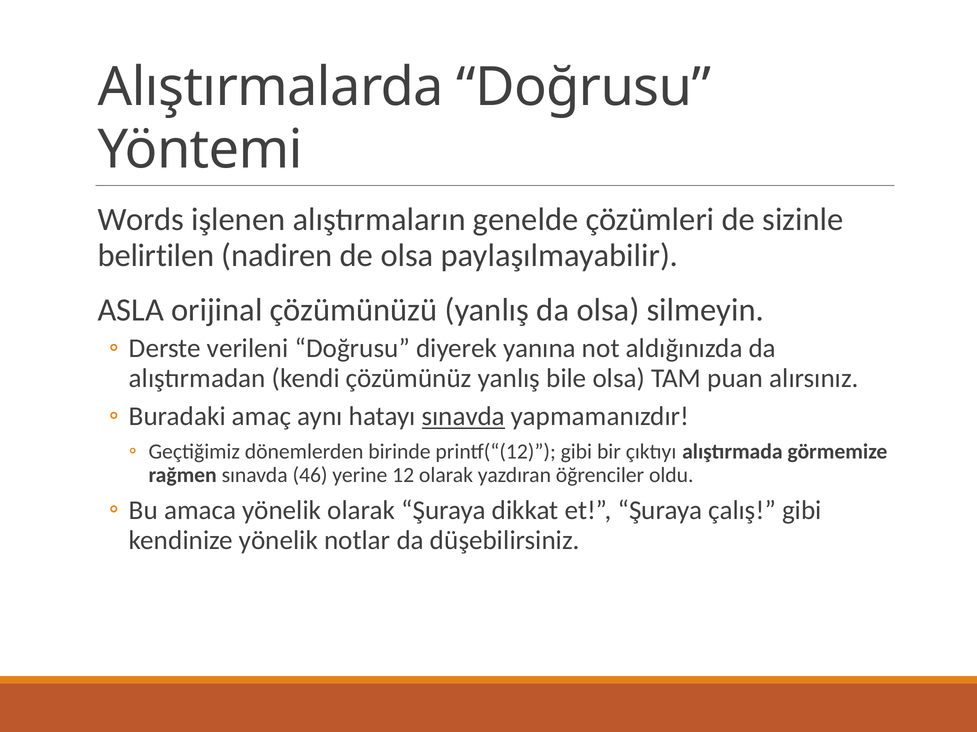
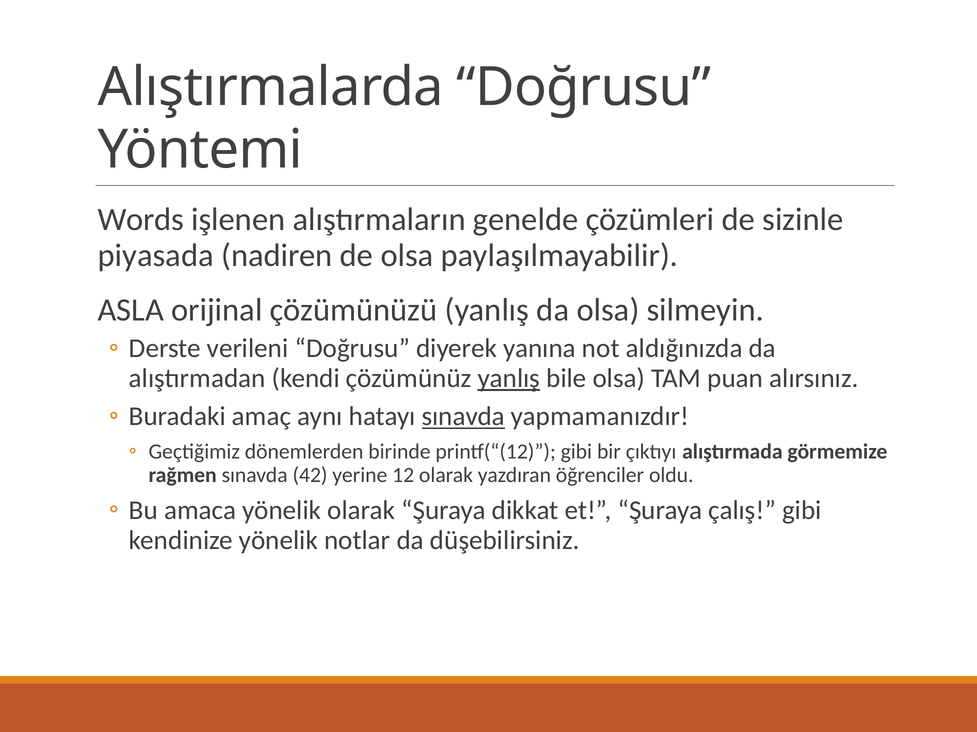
belirtilen: belirtilen -> piyasada (156, 256)
yanlış underline: none -> present (509, 379)
46: 46 -> 42 (310, 476)
